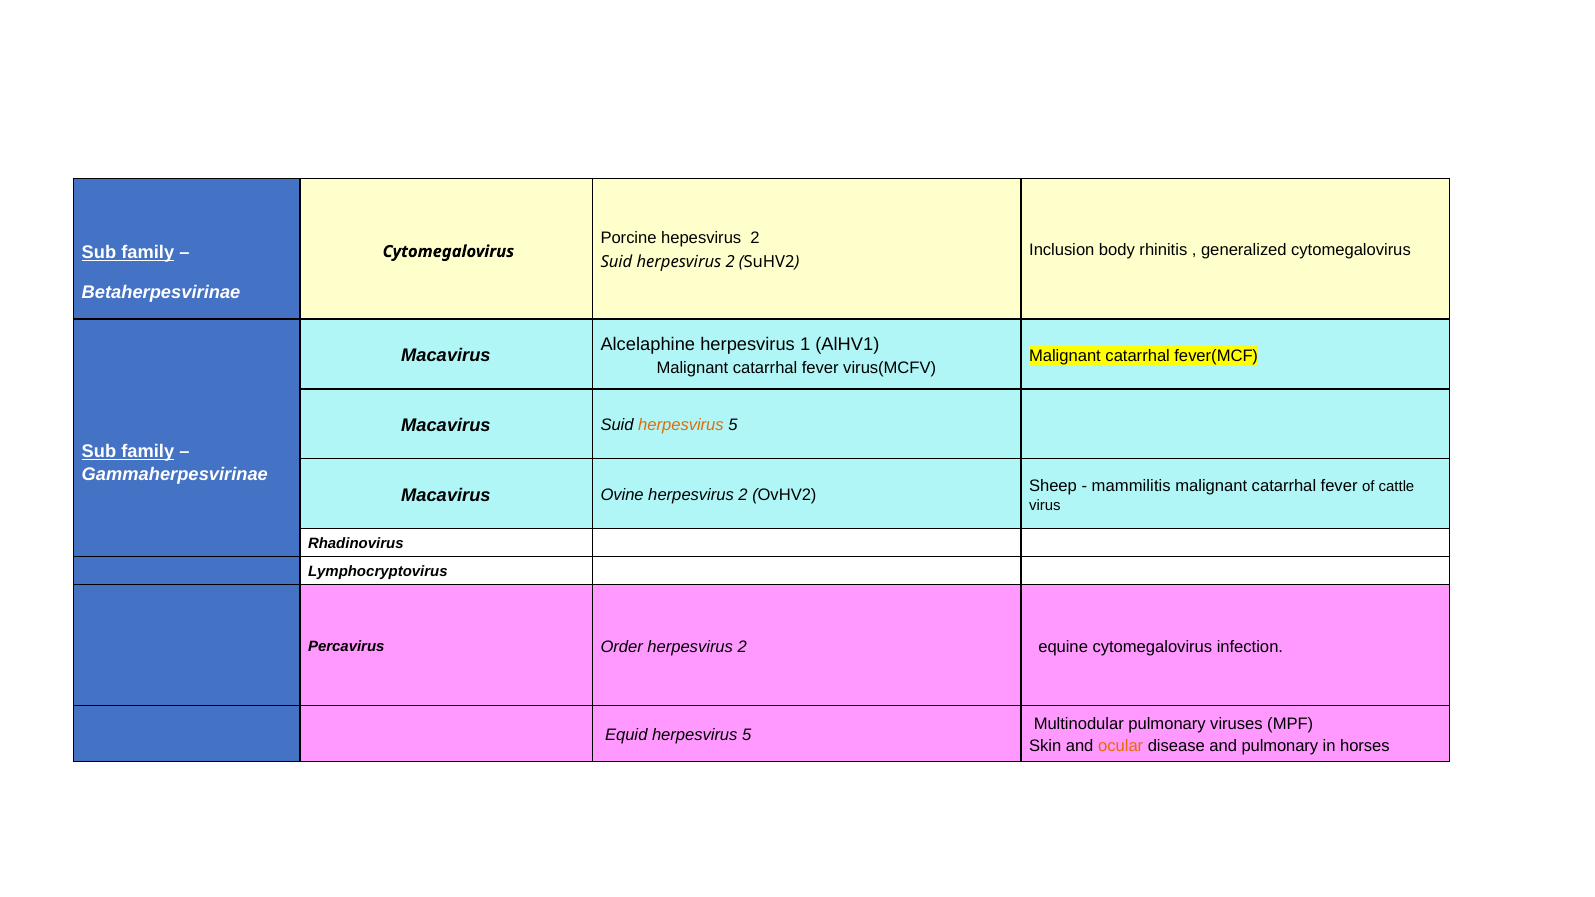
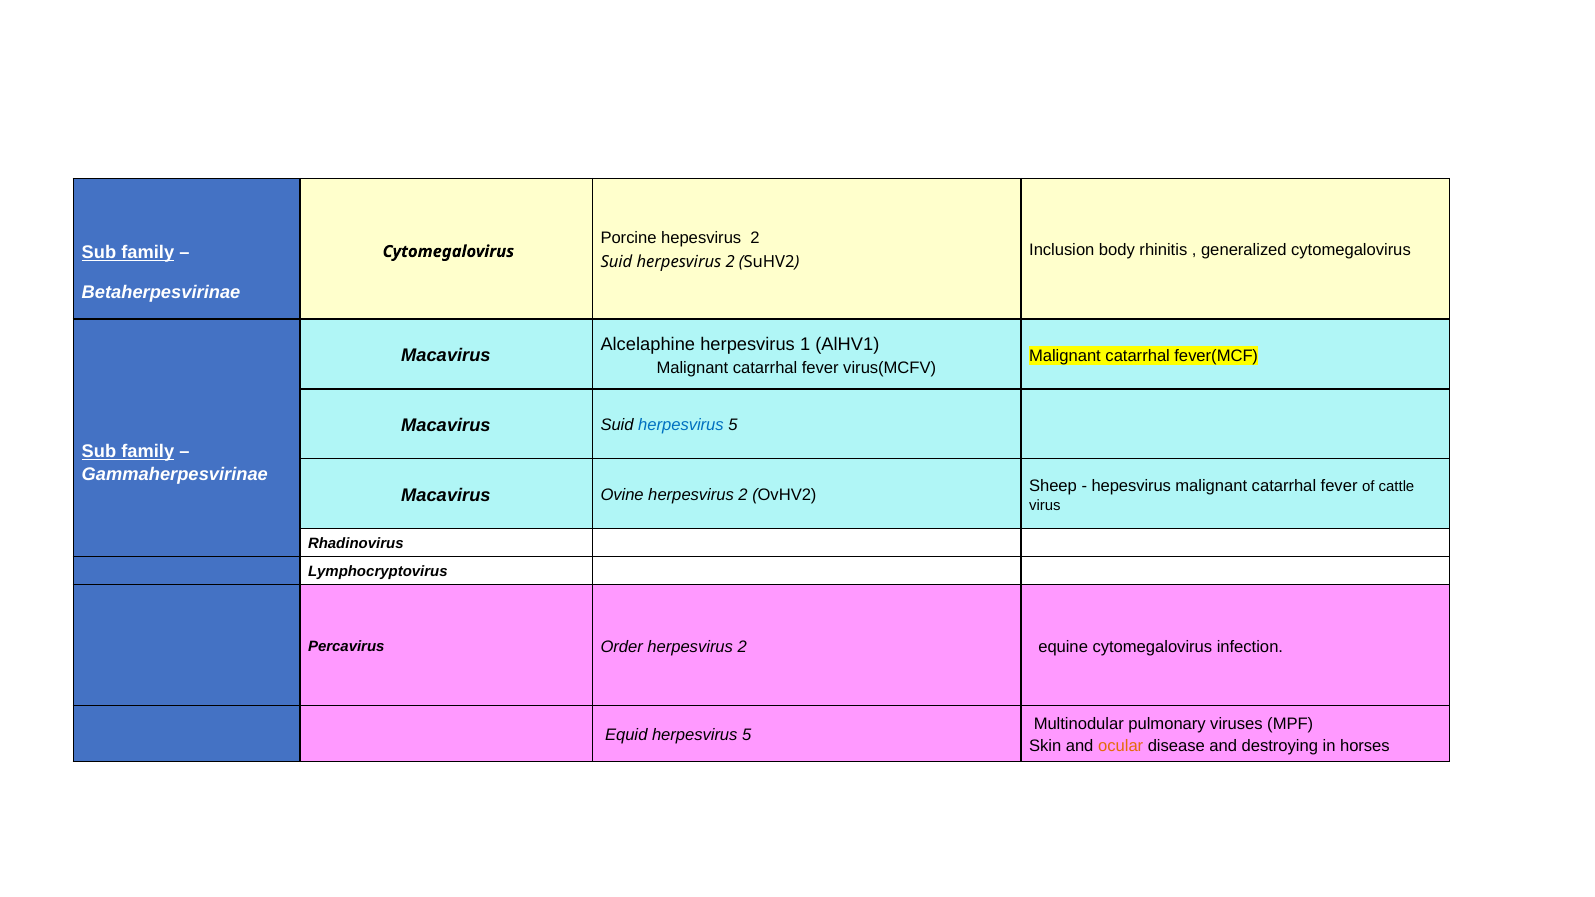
herpesvirus colour: orange -> blue (681, 425)
mammilitis: mammilitis -> hepesvirus (1131, 486)
and pulmonary: pulmonary -> destroying (1280, 746)
